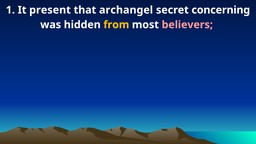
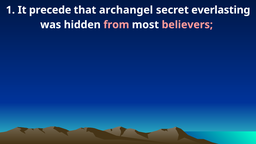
present: present -> precede (50, 10)
concerning: concerning -> everlasting (221, 10)
from colour: yellow -> pink (116, 25)
